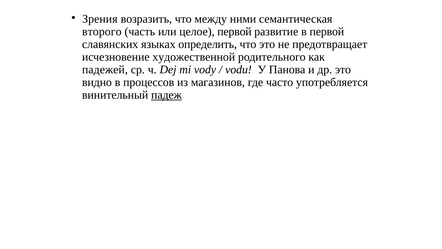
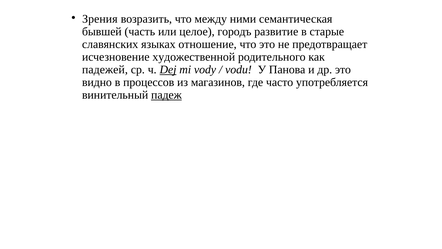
второго: второго -> бывшей (102, 32)
целое первой: первой -> городъ (234, 32)
в первой: первой -> старые (327, 32)
определить: определить -> отношение (208, 44)
Dej underline: none -> present (168, 69)
